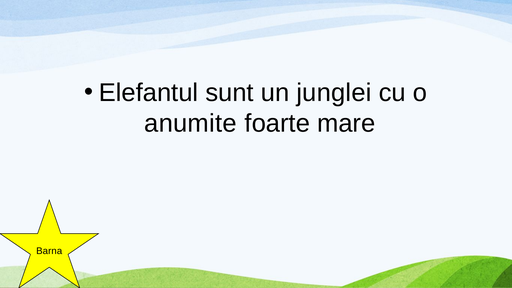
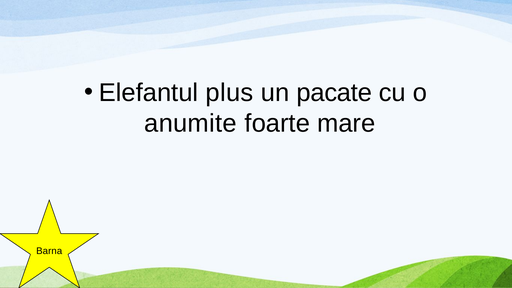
sunt: sunt -> plus (229, 93)
junglei: junglei -> pacate (334, 93)
